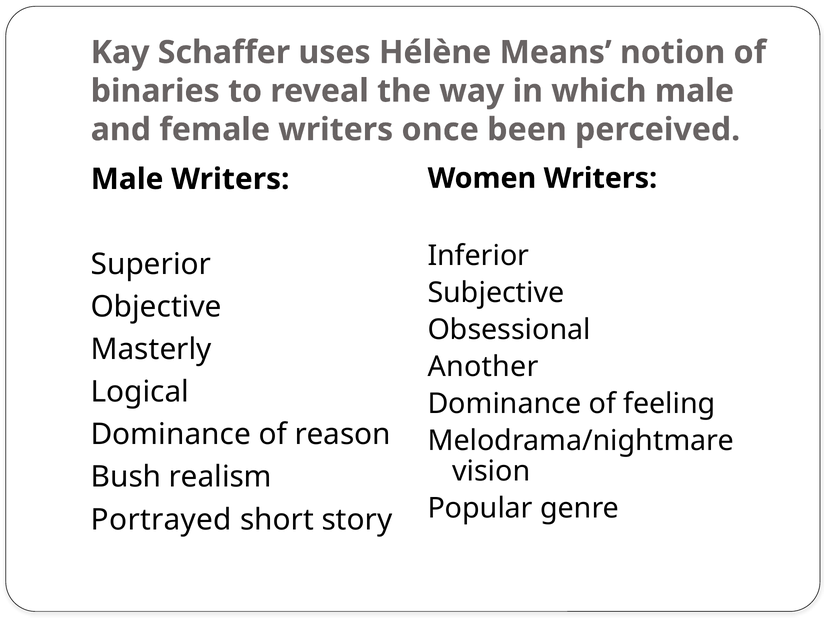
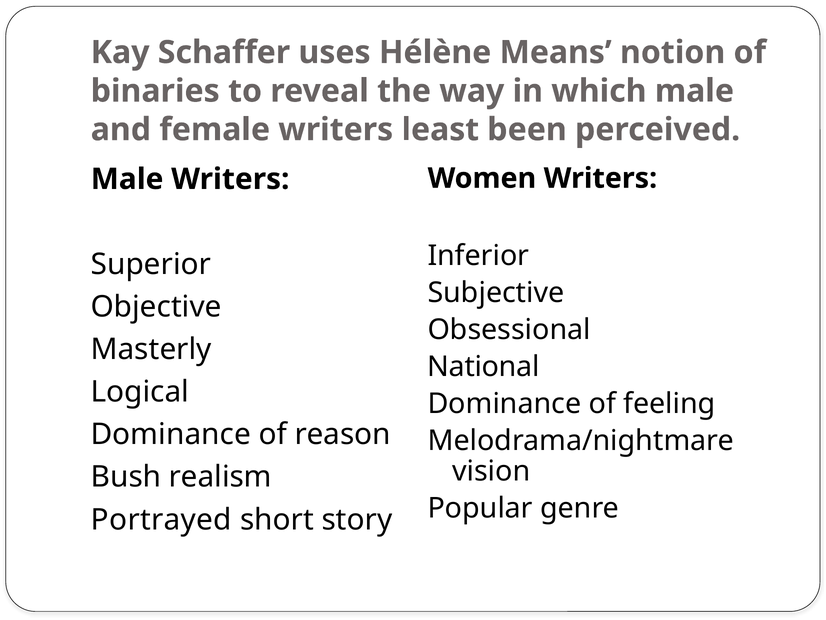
once: once -> least (440, 130)
Another: Another -> National (483, 366)
